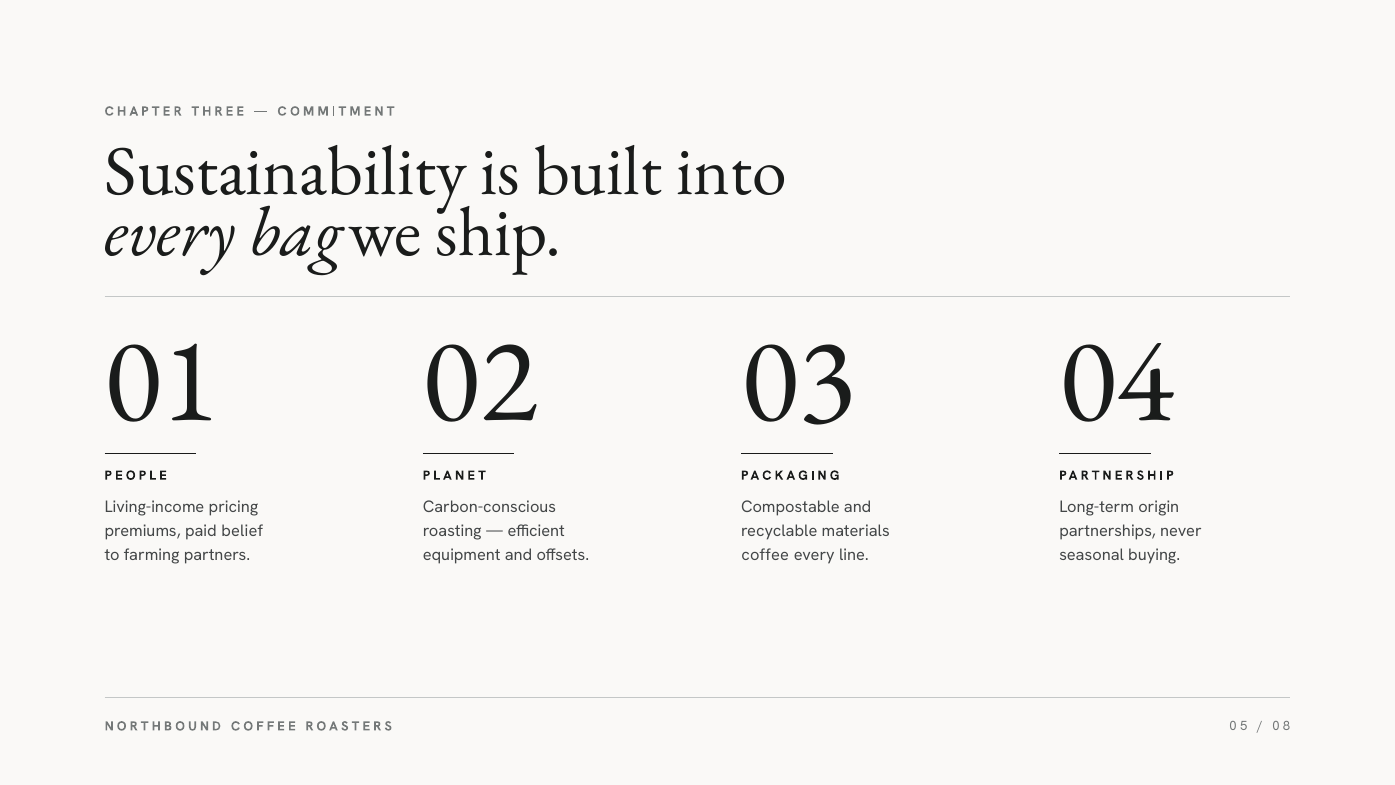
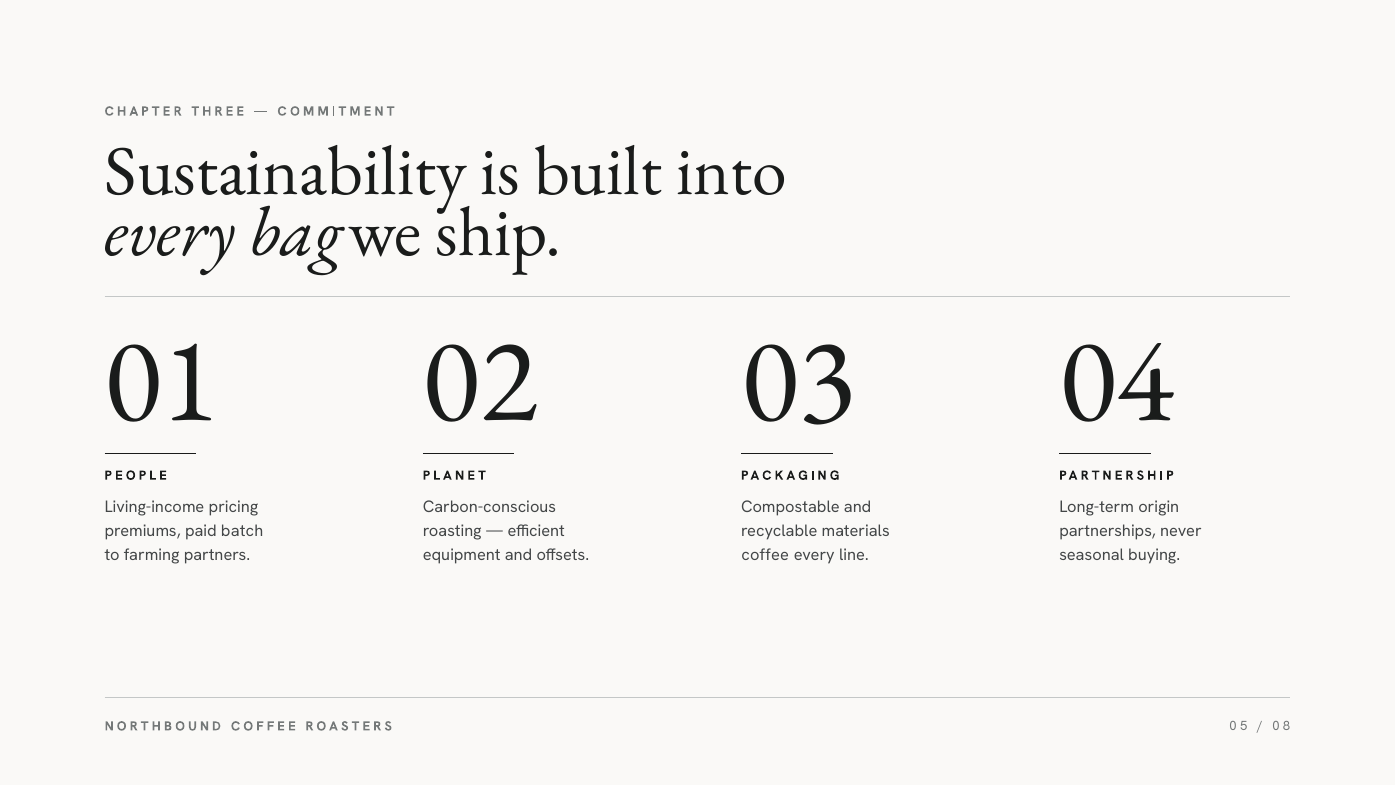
belief: belief -> batch (242, 531)
